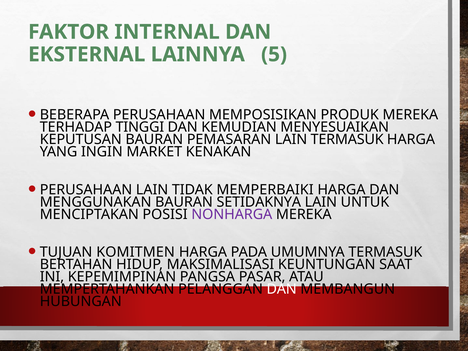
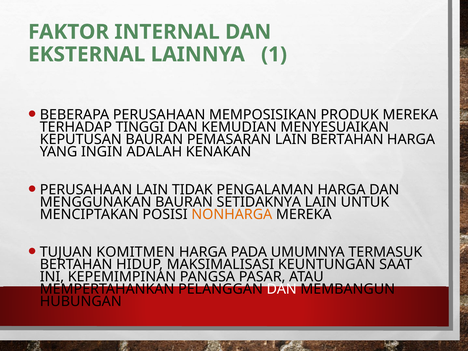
5: 5 -> 1 (274, 54)
LAIN TERMASUK: TERMASUK -> BERTAHAN (347, 140)
MARKET: MARKET -> ADALAH (154, 152)
MEMPERBAIKI: MEMPERBAIKI -> PENGALAMAN (265, 190)
NONHARGA colour: purple -> orange (232, 214)
